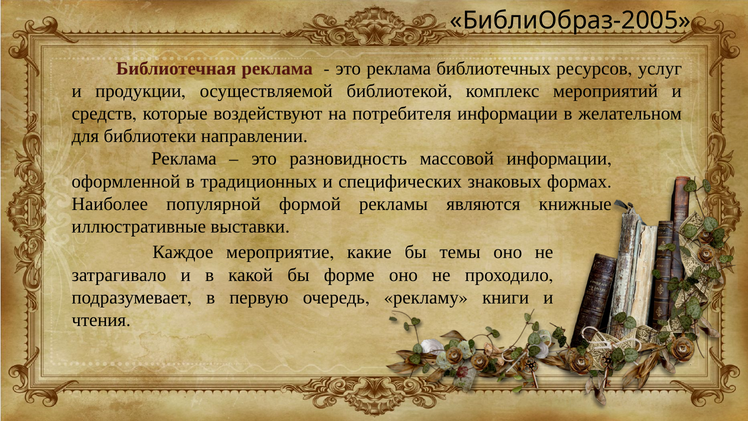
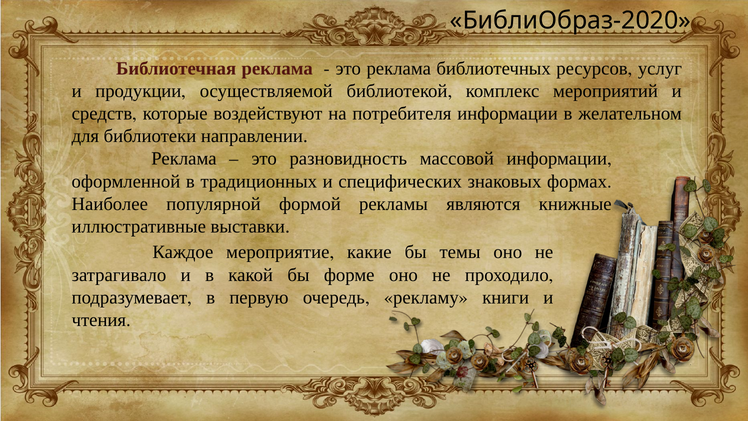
БиблиОбраз-2005: БиблиОбраз-2005 -> БиблиОбраз-2020 (570, 20)
